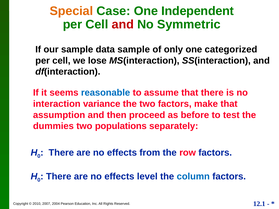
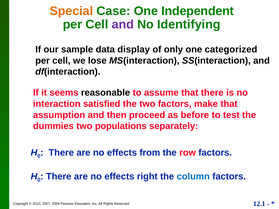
and colour: red -> purple (123, 24)
Symmetric: Symmetric -> Identifying (189, 24)
data sample: sample -> display (134, 49)
reasonable colour: blue -> black (106, 93)
variance: variance -> satisfied (102, 104)
level: level -> right (147, 177)
